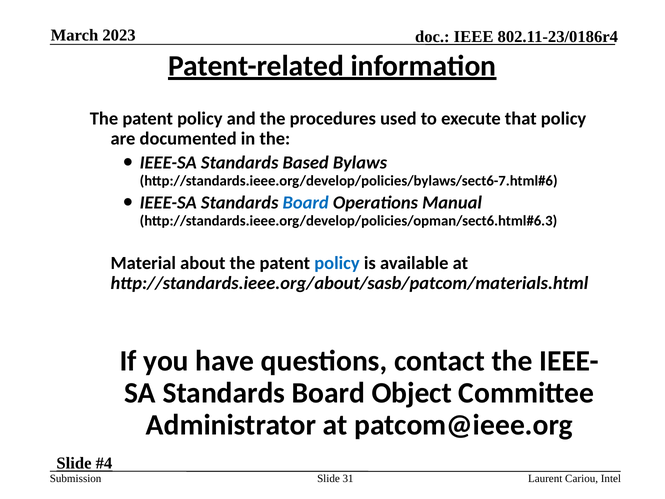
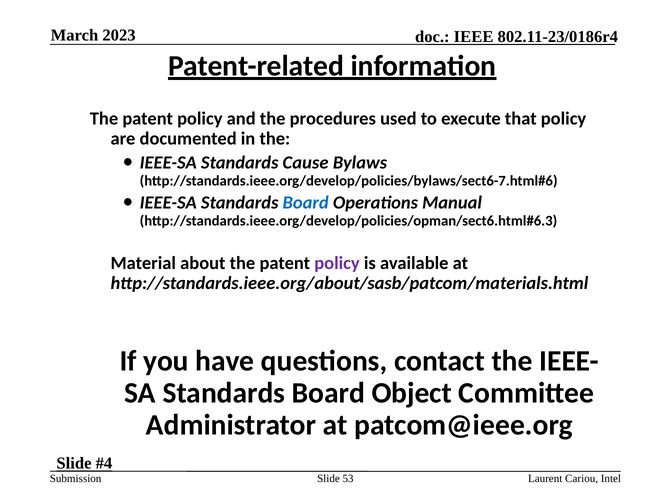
Based: Based -> Cause (306, 163)
policy colour: blue -> purple (337, 263)
31: 31 -> 53 (348, 478)
